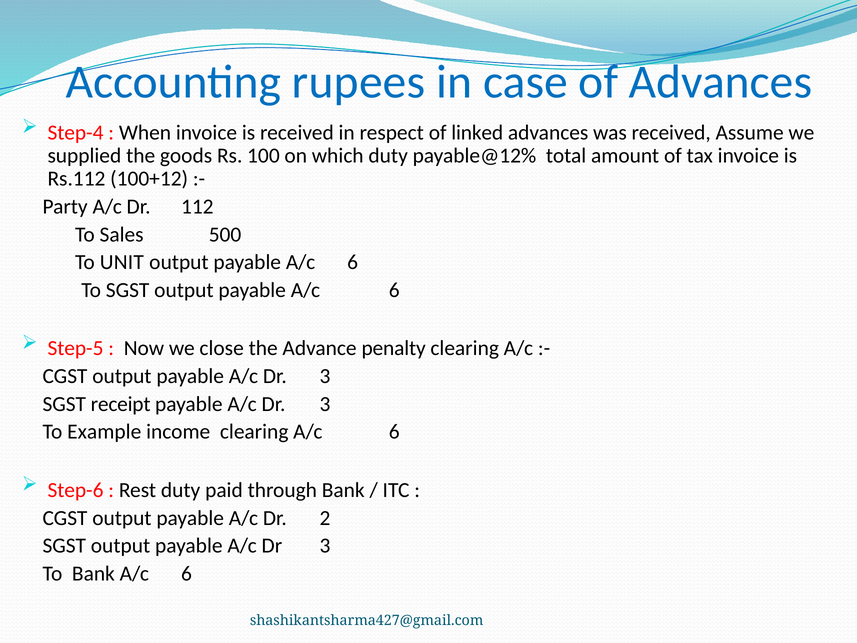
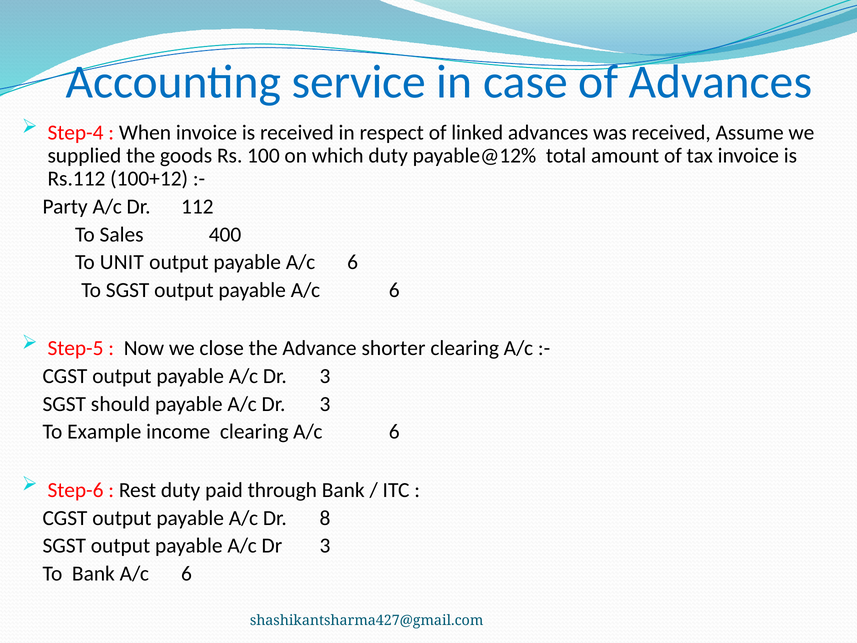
rupees: rupees -> service (359, 82)
500: 500 -> 400 (225, 234)
penalty: penalty -> shorter (393, 348)
receipt: receipt -> should (120, 404)
2: 2 -> 8 (325, 518)
